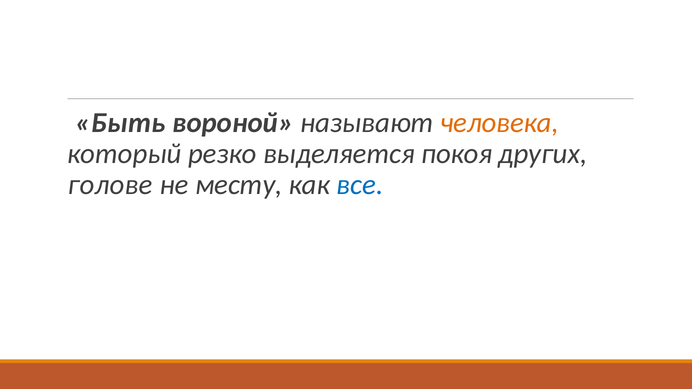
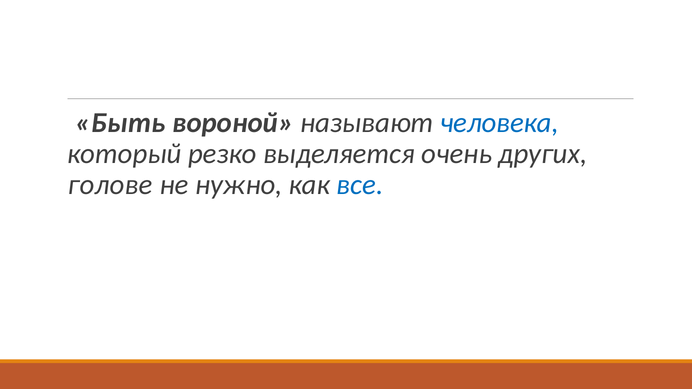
человека colour: orange -> blue (499, 123)
покоя: покоя -> очень (457, 154)
месту: месту -> нужно (239, 185)
